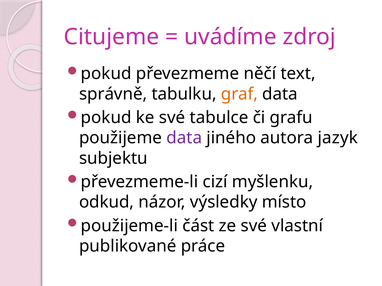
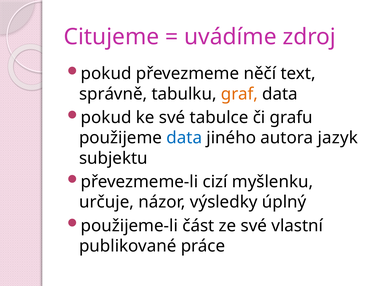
data colour: purple -> blue (184, 138)
odkud: odkud -> určuje (106, 202)
místo: místo -> úplný (284, 202)
